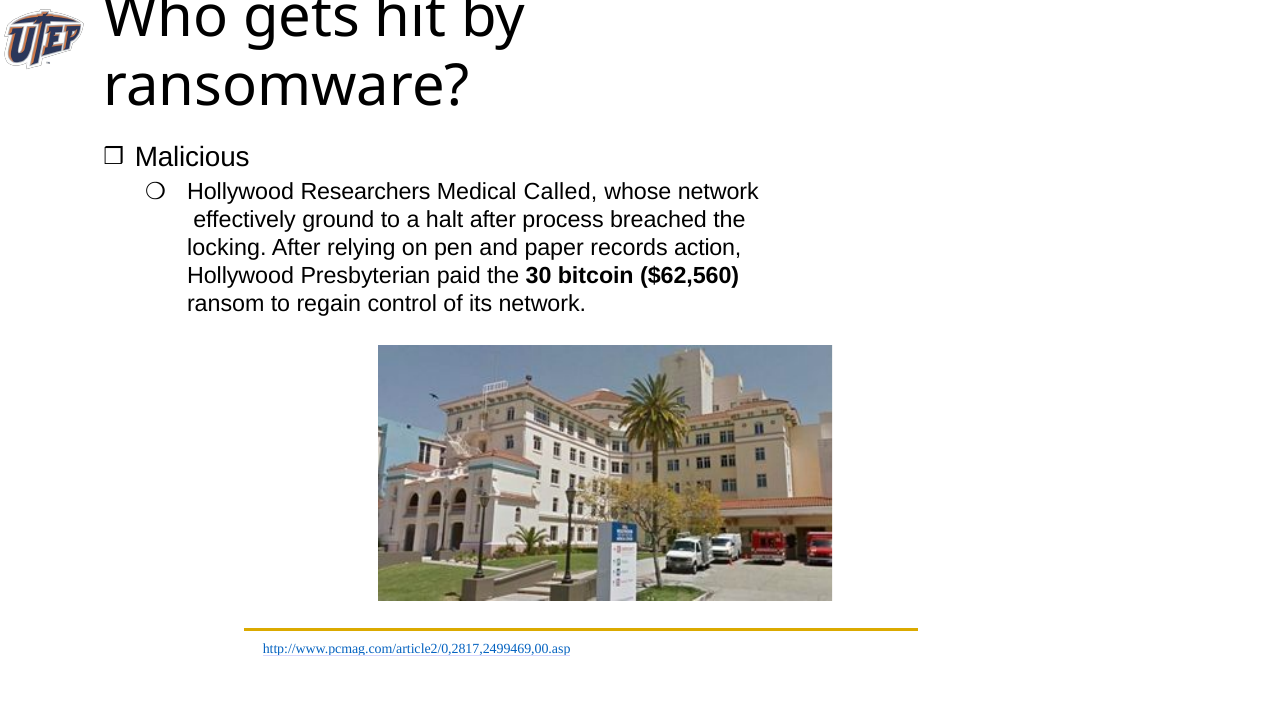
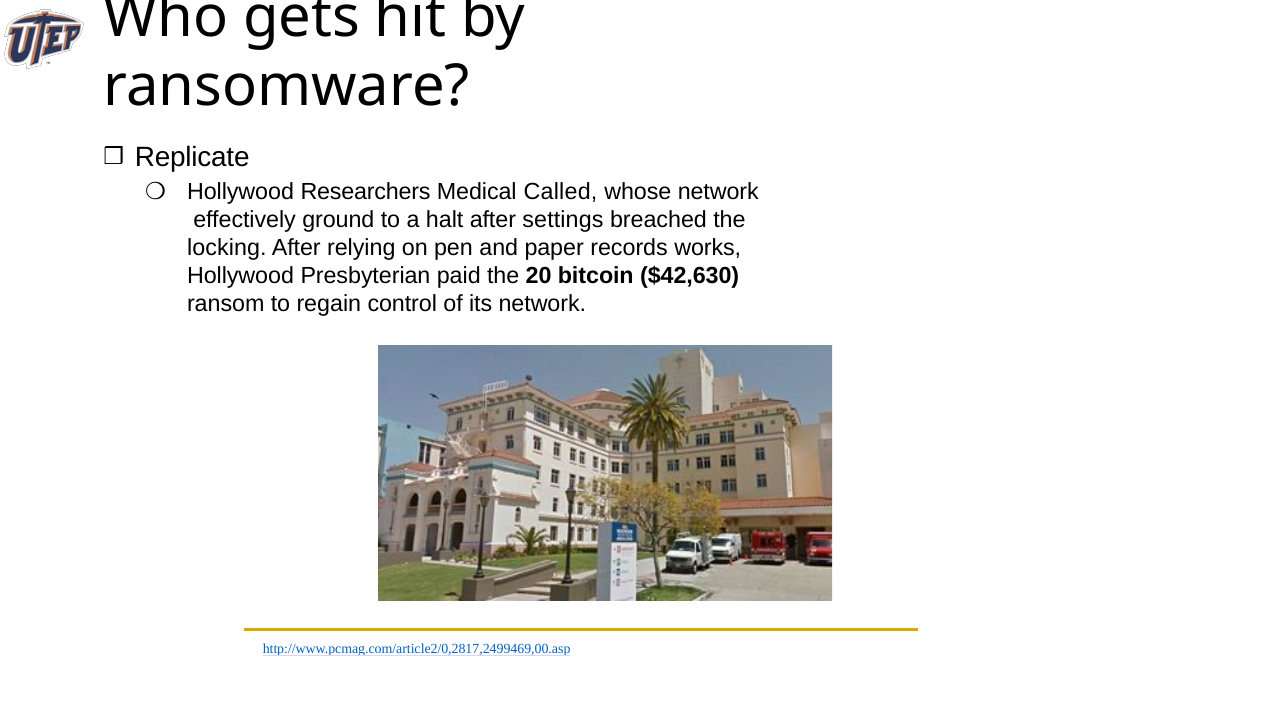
Malicious: Malicious -> Replicate (192, 157)
process: process -> settings (563, 220)
action: action -> works (708, 248)
30: 30 -> 20 (539, 276)
$62,560: $62,560 -> $42,630 (690, 276)
